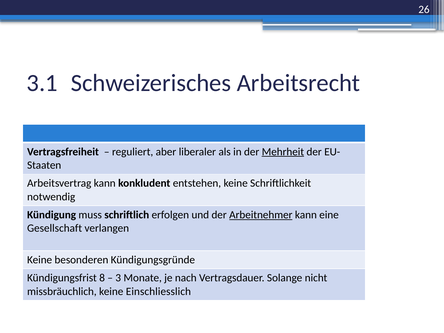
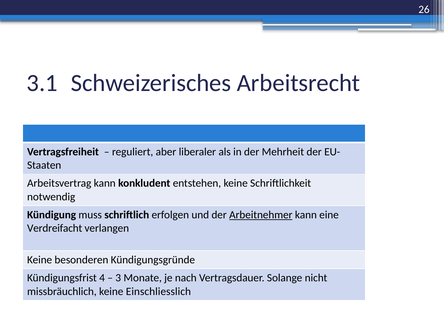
Mehrheit underline: present -> none (283, 152)
Gesellschaft: Gesellschaft -> Verdreifacht (55, 228)
8: 8 -> 4 (102, 278)
